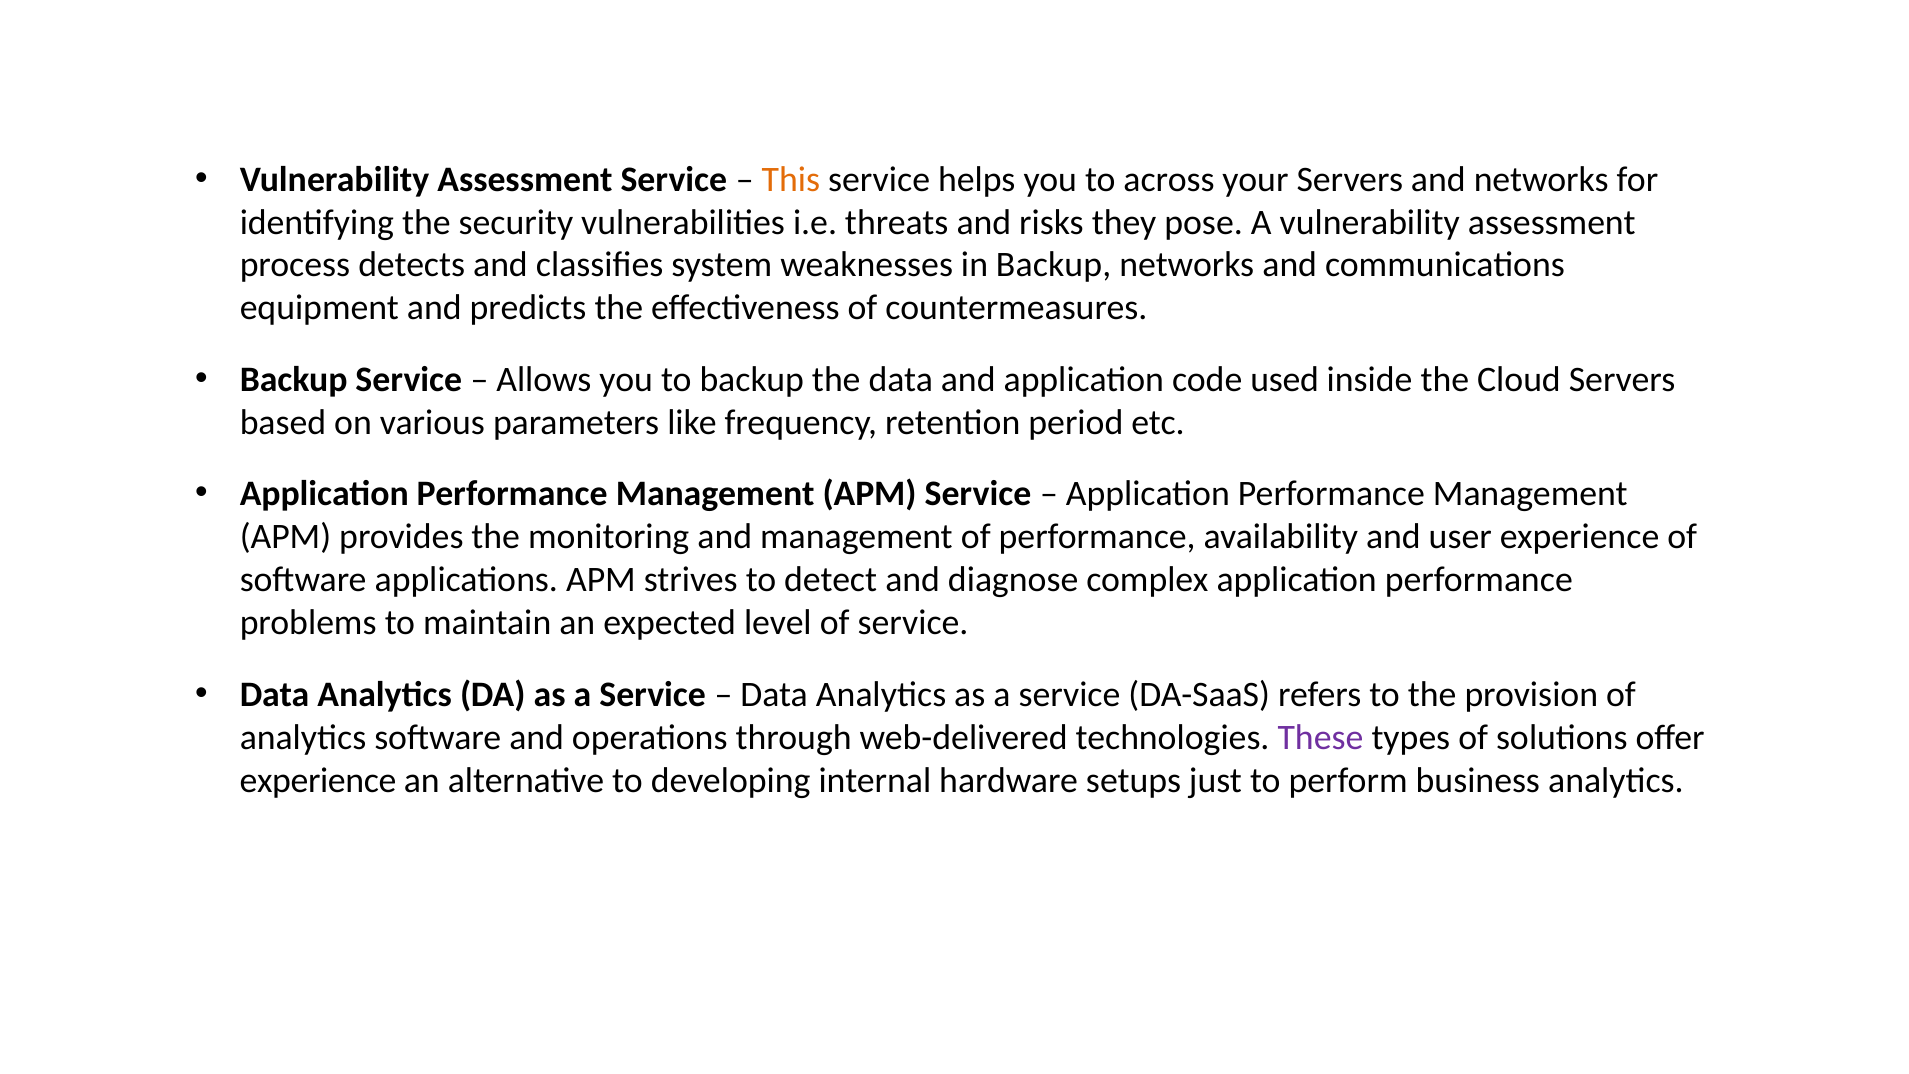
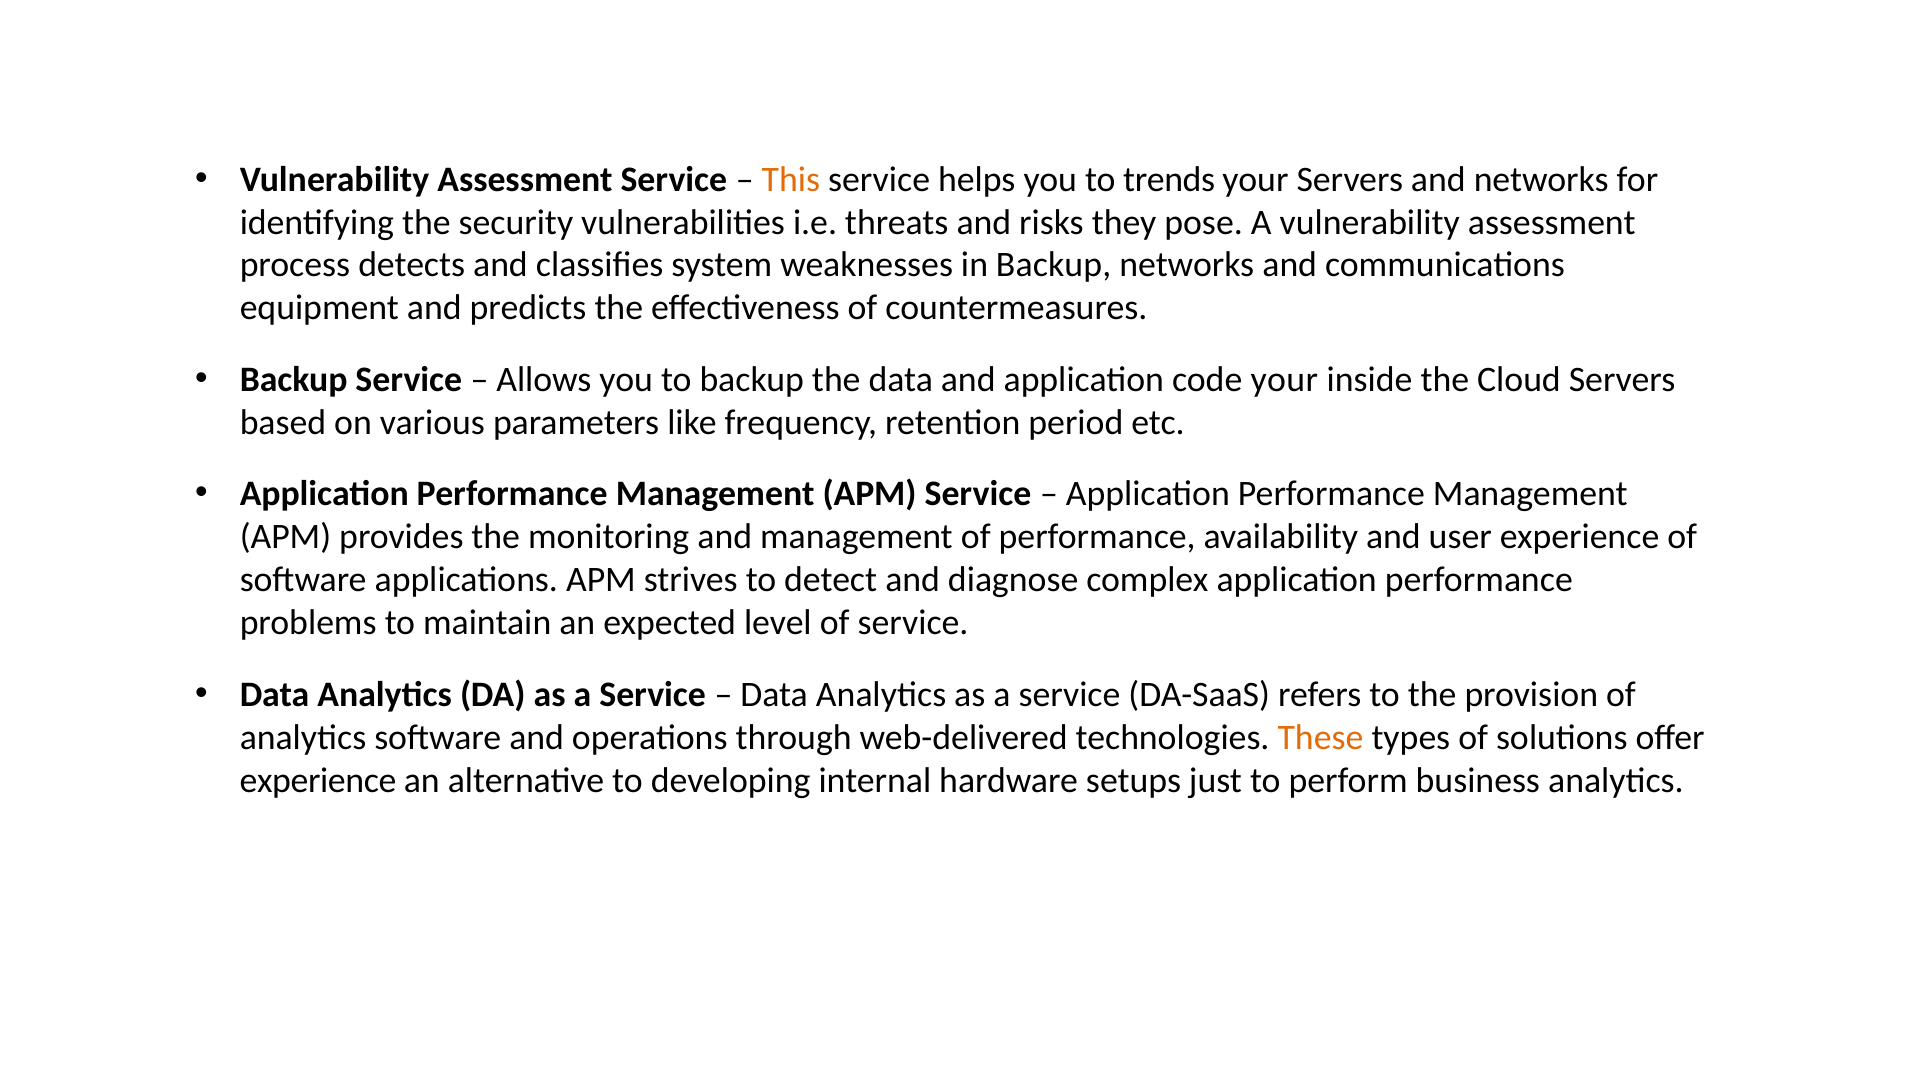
across: across -> trends (1169, 179)
code used: used -> your (1284, 380)
These colour: purple -> orange (1320, 738)
